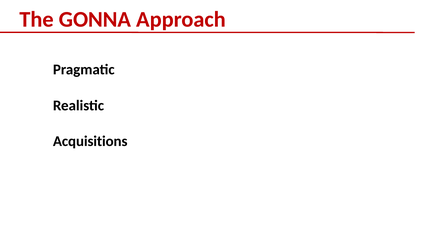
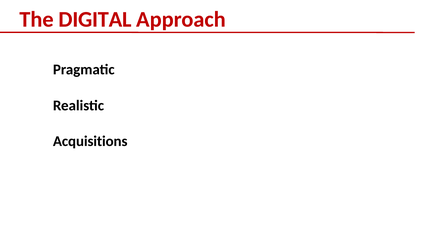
GONNA: GONNA -> DIGITAL (95, 19)
